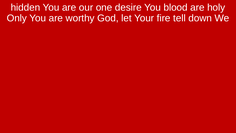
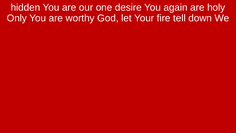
blood: blood -> again (176, 7)
